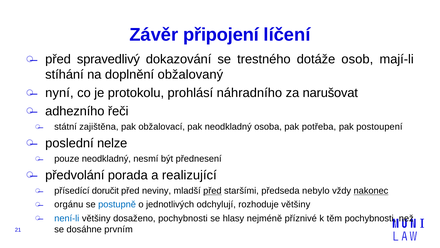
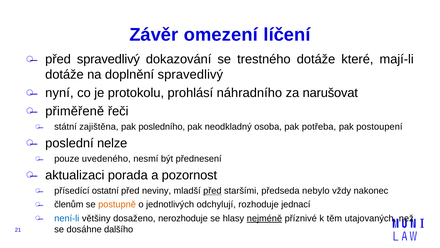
připojení: připojení -> omezení (221, 35)
osob: osob -> které (357, 59)
stíhání: stíhání -> dotáže (64, 75)
doplnění obžalovaný: obžalovaný -> spravedlivý (190, 75)
adhezního: adhezního -> přiměřeně (75, 111)
obžalovací: obžalovací -> posledního (162, 127)
pouze neodkladný: neodkladný -> uvedeného (106, 159)
předvolání: předvolání -> aktualizaci (75, 175)
realizující: realizující -> pozornost (189, 175)
doručit: doručit -> ostatní (105, 190)
nakonec underline: present -> none (371, 190)
orgánu: orgánu -> členům (69, 204)
postupně colour: blue -> orange (117, 204)
rozhoduje většiny: většiny -> jednací (296, 204)
dosaženo pochybnosti: pochybnosti -> nerozhoduje (183, 218)
nejméně underline: none -> present (264, 218)
těm pochybnosti: pochybnosti -> utajovaných (370, 218)
prvním: prvním -> dalšího (119, 229)
